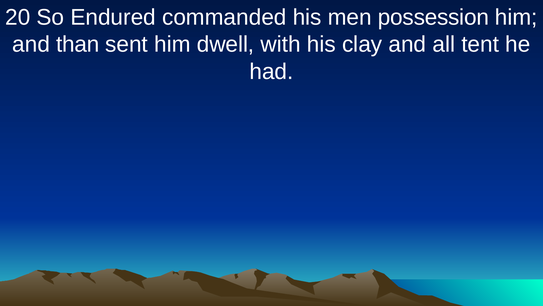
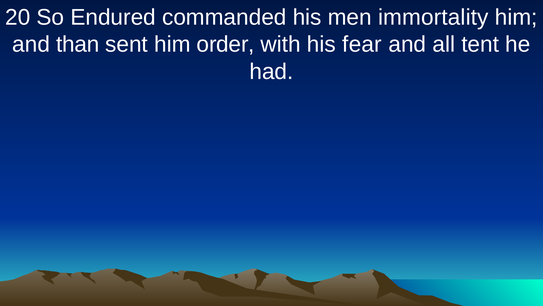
possession: possession -> immortality (433, 17)
dwell: dwell -> order (226, 44)
clay: clay -> fear (362, 44)
